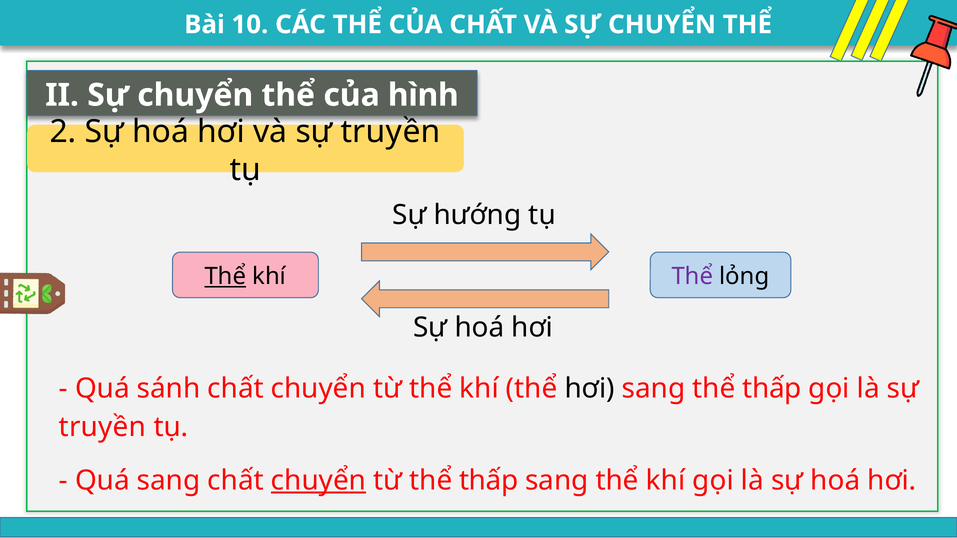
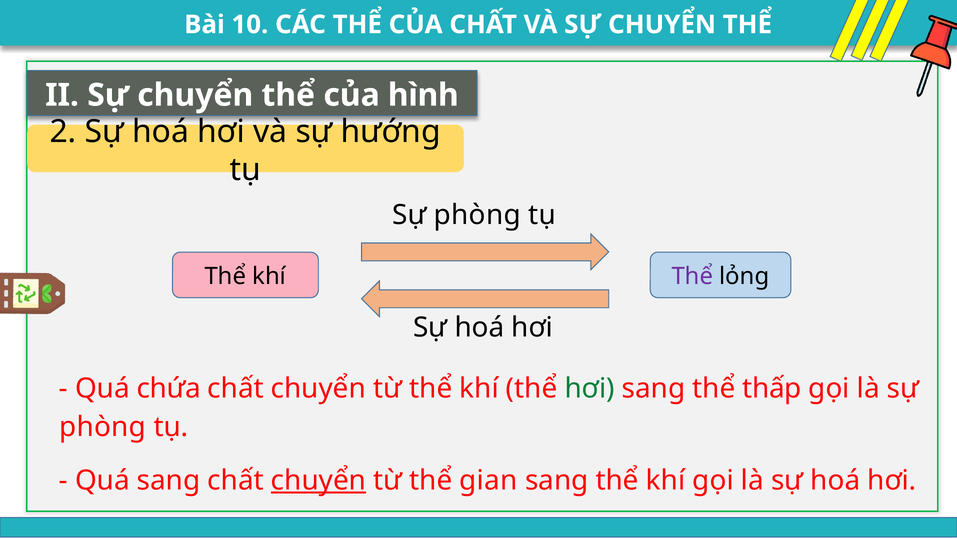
và sự truyền: truyền -> hướng (391, 132)
hướng: hướng -> phòng (477, 215)
Thể underline: present -> none (225, 277)
sánh: sánh -> chứa (169, 389)
hơi colour: black -> green (590, 389)
truyền: truyền -> phòng (102, 427)
từ thể thấp: thấp -> gian (489, 481)
